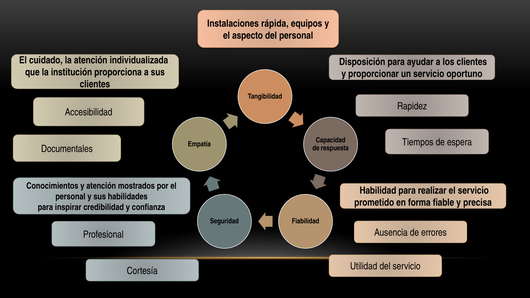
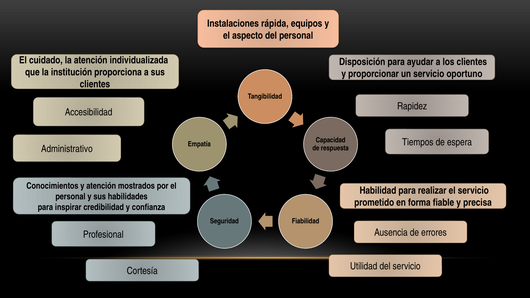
Documentales: Documentales -> Administrativo (67, 149)
